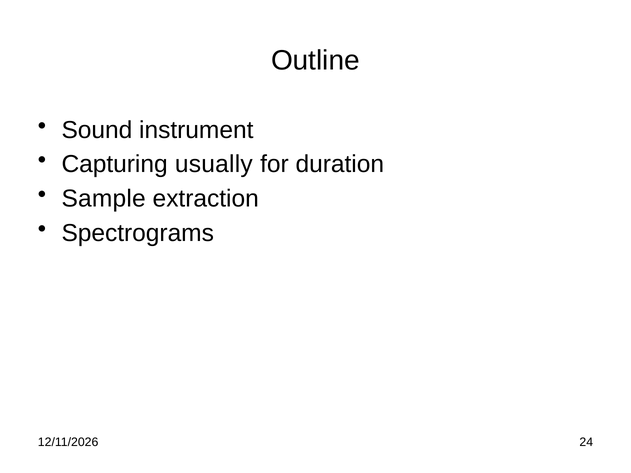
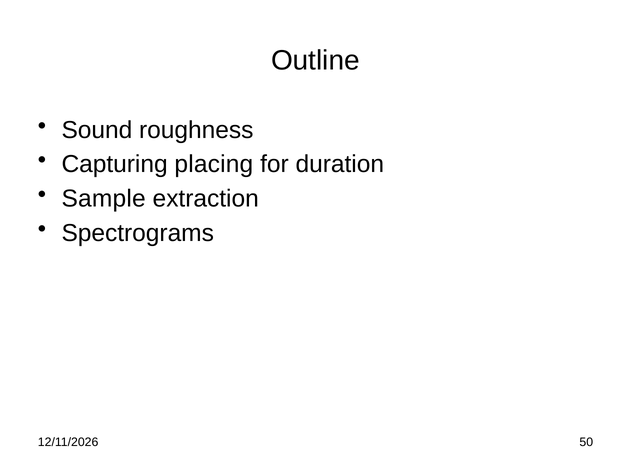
instrument: instrument -> roughness (196, 130)
usually: usually -> placing (214, 164)
24: 24 -> 50 (586, 442)
